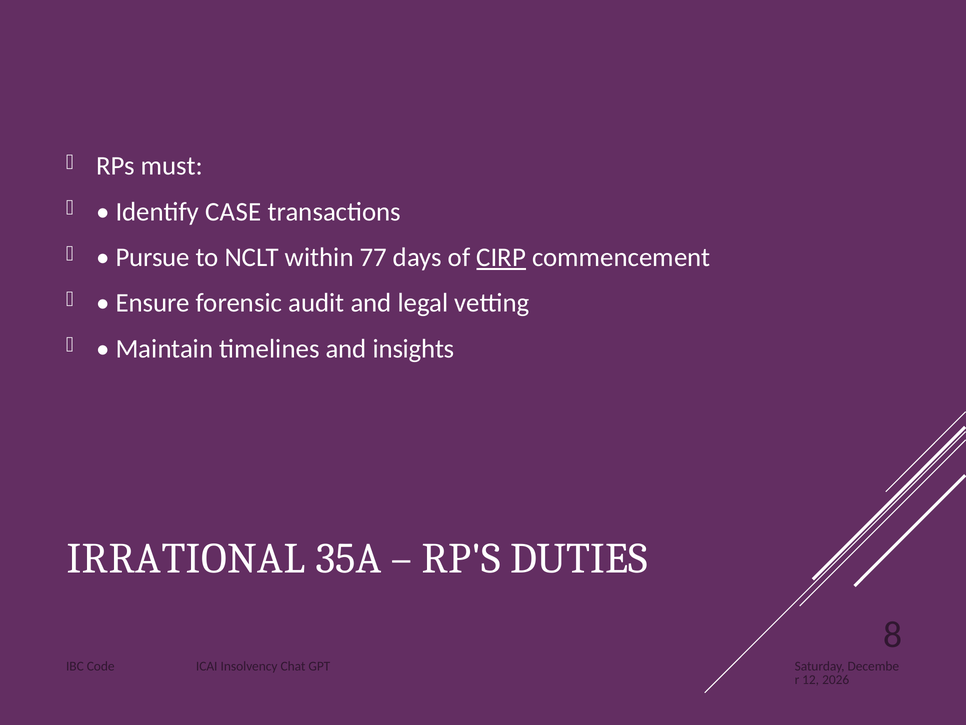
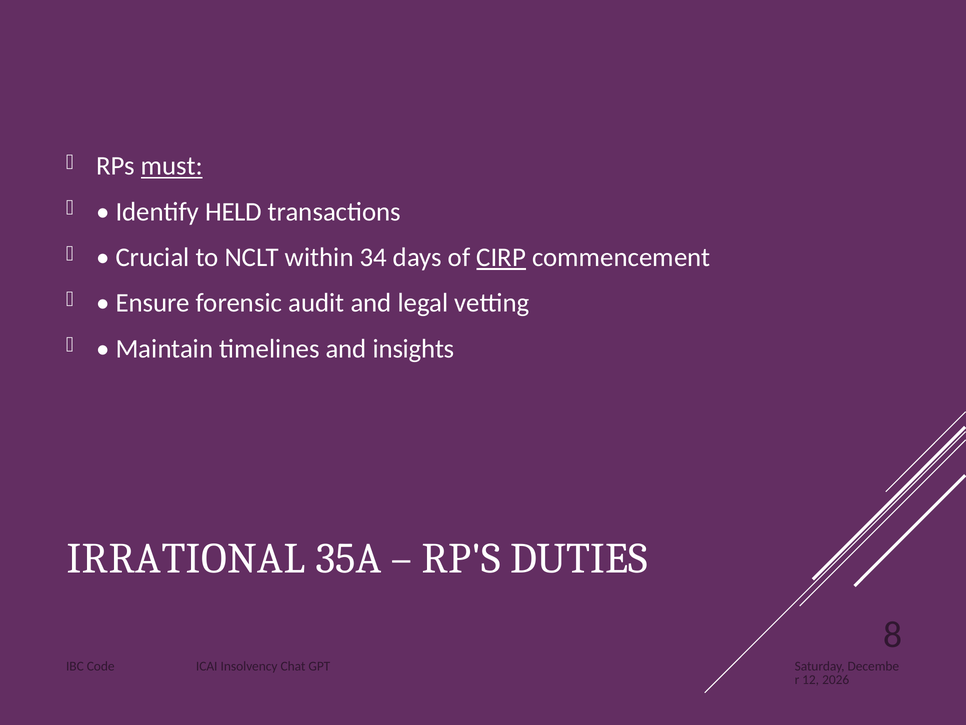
must underline: none -> present (172, 166)
CASE: CASE -> HELD (234, 212)
Pursue: Pursue -> Crucial (153, 257)
77: 77 -> 34 (373, 257)
